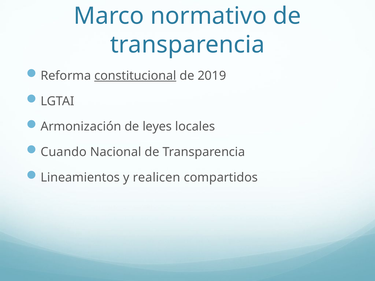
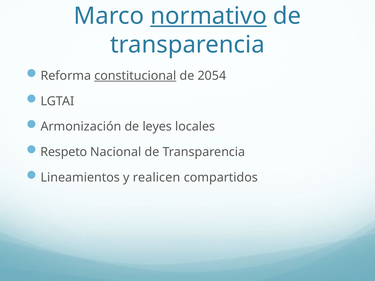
normativo underline: none -> present (209, 16)
2019: 2019 -> 2054 (212, 76)
Cuando: Cuando -> Respeto (64, 152)
